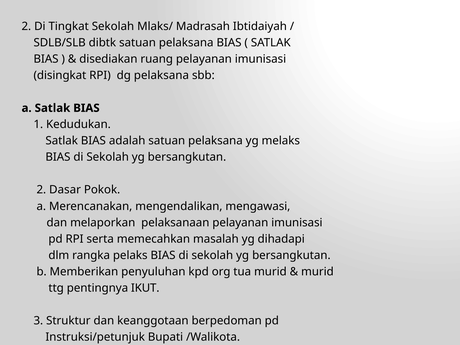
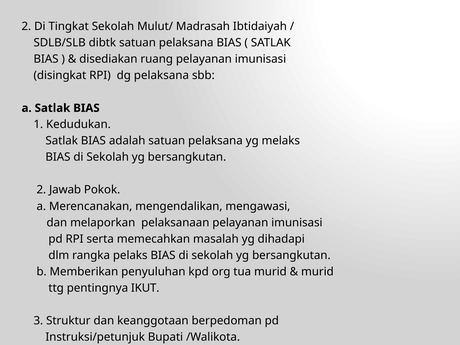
Mlaks/: Mlaks/ -> Mulut/ (155, 26)
Dasar: Dasar -> Jawab (65, 190)
